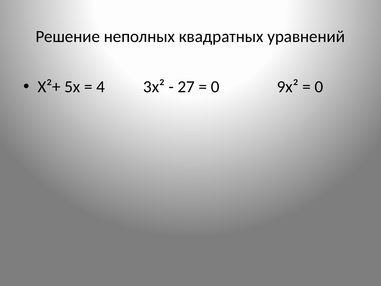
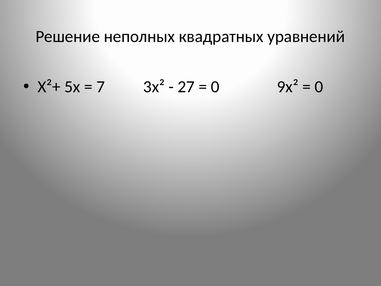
4: 4 -> 7 (101, 87)
